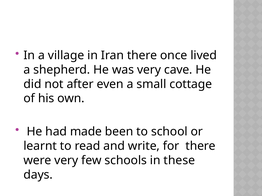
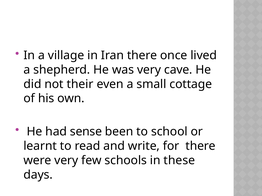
after: after -> their (80, 84)
made: made -> sense (86, 132)
